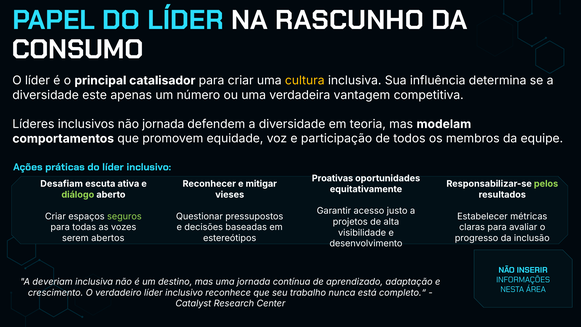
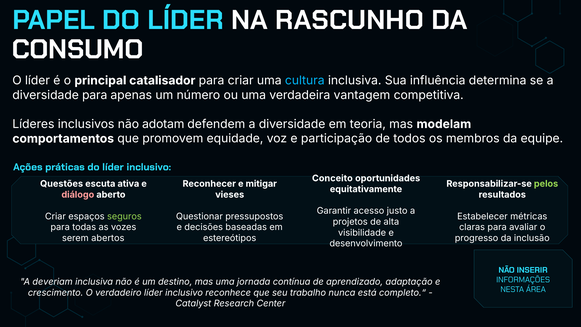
cultura colour: yellow -> light blue (305, 80)
diversidade este: este -> para (95, 95)
não jornada: jornada -> adotam (163, 124)
Proativas: Proativas -> Conceito (332, 178)
Desafiam: Desafiam -> Questões (62, 184)
diálogo colour: light green -> pink (78, 194)
